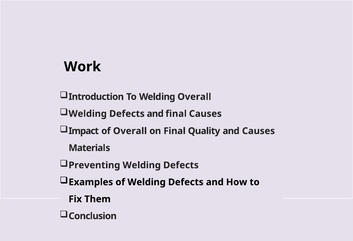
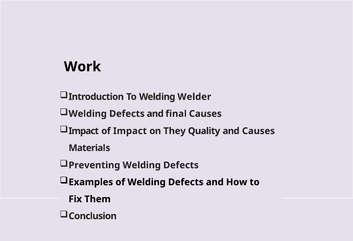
Welding Overall: Overall -> Welder (194, 97)
of Overall: Overall -> Impact (130, 131)
on Final: Final -> They (175, 131)
